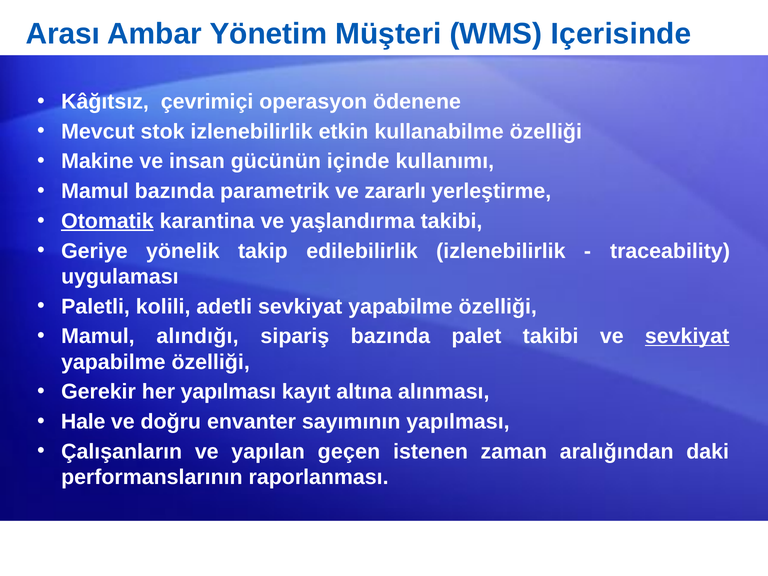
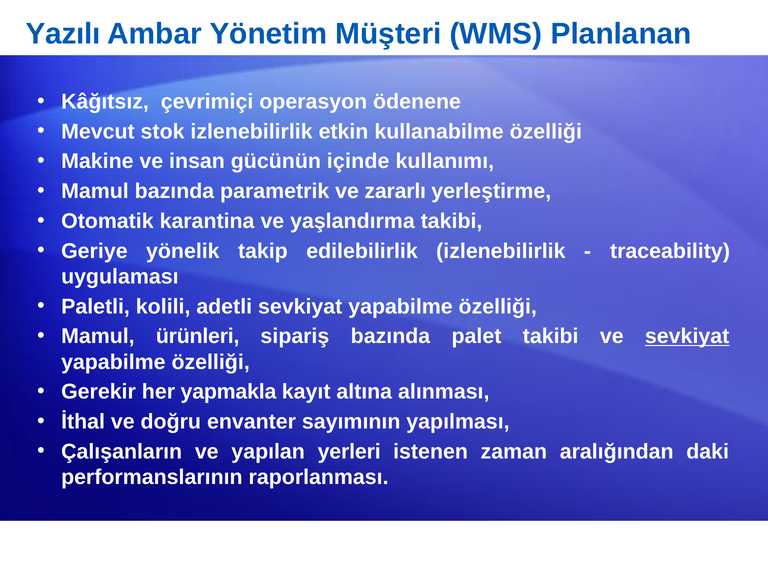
Arası: Arası -> Yazılı (63, 34)
Içerisinde: Içerisinde -> Planlanan (621, 34)
Otomatik underline: present -> none (107, 221)
alındığı: alındığı -> ürünleri (198, 336)
her yapılması: yapılması -> yapmakla (228, 392)
Hale: Hale -> İthal (83, 422)
geçen: geçen -> yerleri (349, 452)
